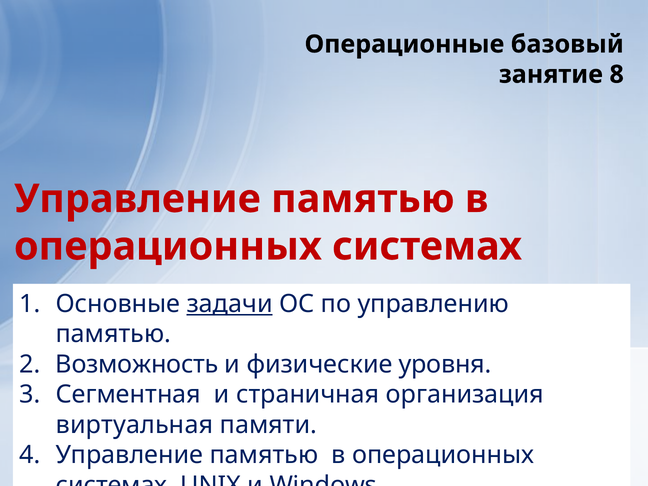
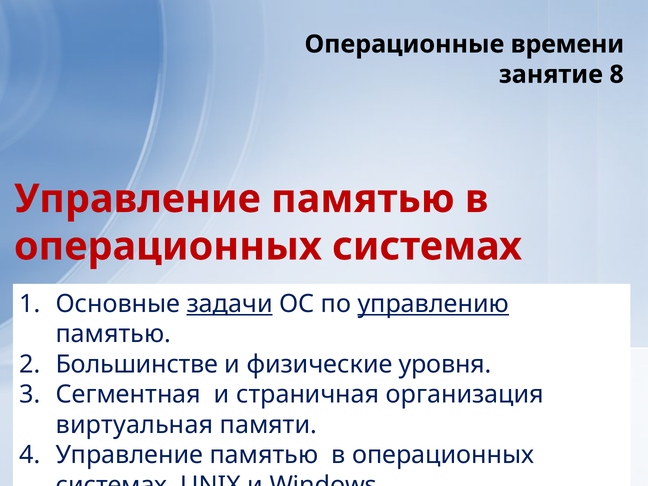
базовый: базовый -> времени (567, 44)
управлению underline: none -> present (433, 304)
Возможность: Возможность -> Большинстве (137, 364)
